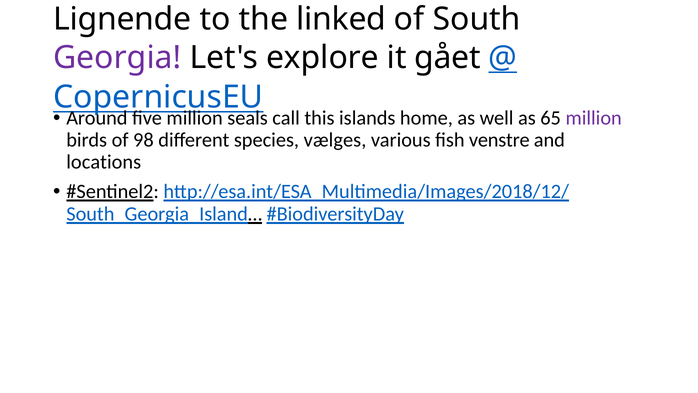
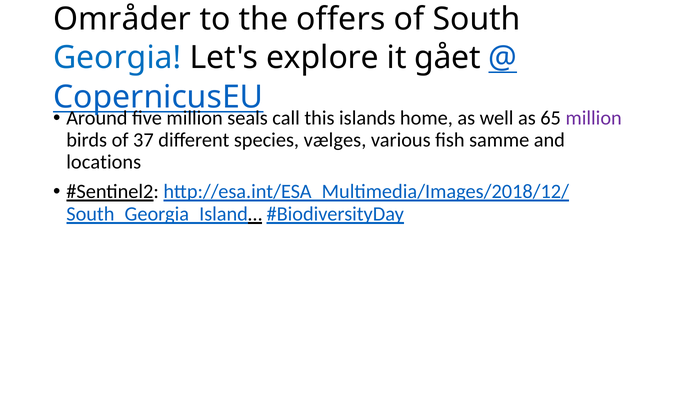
Lignende: Lignende -> Områder (122, 19)
linked: linked -> offers (341, 19)
Georgia colour: purple -> blue (117, 58)
98: 98 -> 37 (143, 140)
venstre: venstre -> samme (499, 140)
